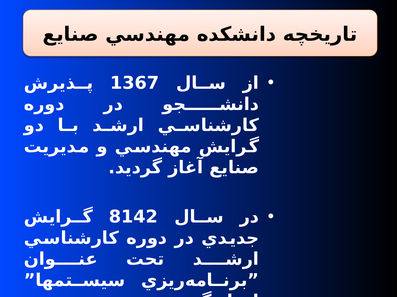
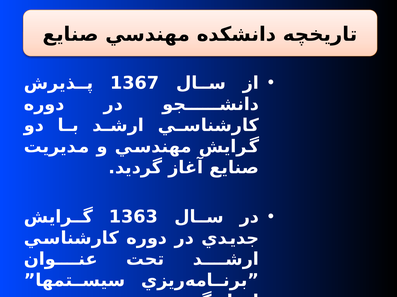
8142: 8142 -> 1363 (133, 217)
